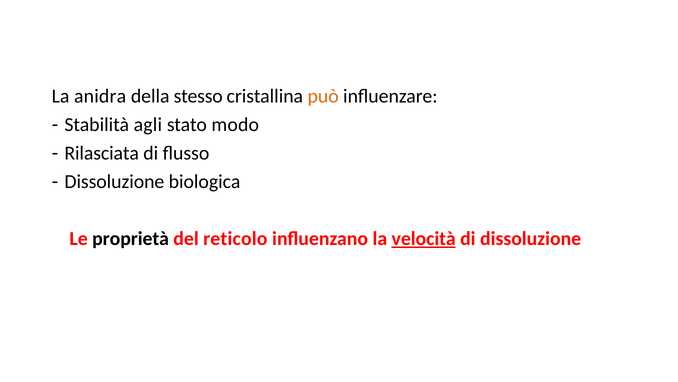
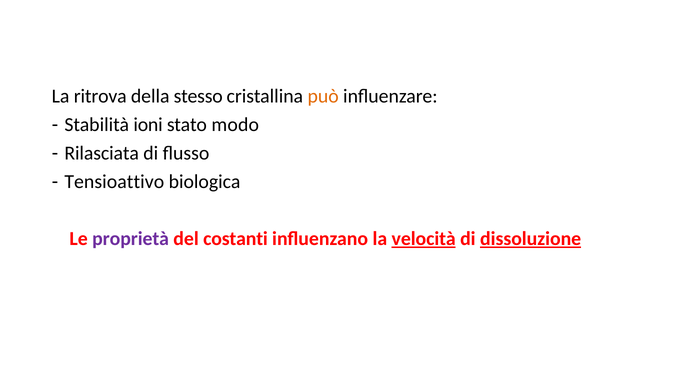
anidra: anidra -> ritrova (100, 96)
agli: agli -> ioni (148, 125)
Dissoluzione: Dissoluzione -> Tensioattivo (114, 182)
proprietà colour: black -> purple (131, 238)
reticolo: reticolo -> costanti (235, 238)
dissoluzione underline: none -> present (531, 238)
